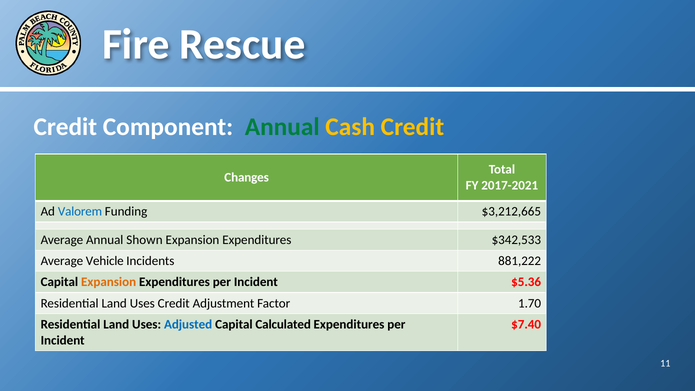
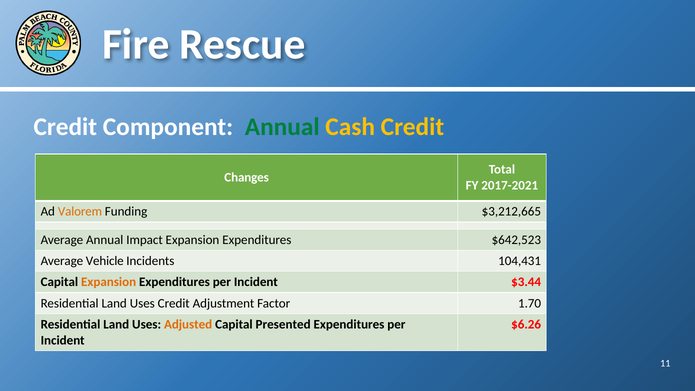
Valorem colour: blue -> orange (80, 212)
Shown: Shown -> Impact (145, 240)
$342,533: $342,533 -> $642,523 (516, 240)
881,222: 881,222 -> 104,431 (520, 261)
$5.36: $5.36 -> $3.44 (526, 282)
Adjusted colour: blue -> orange (188, 324)
Calculated: Calculated -> Presented (283, 324)
$7.40: $7.40 -> $6.26 (526, 324)
